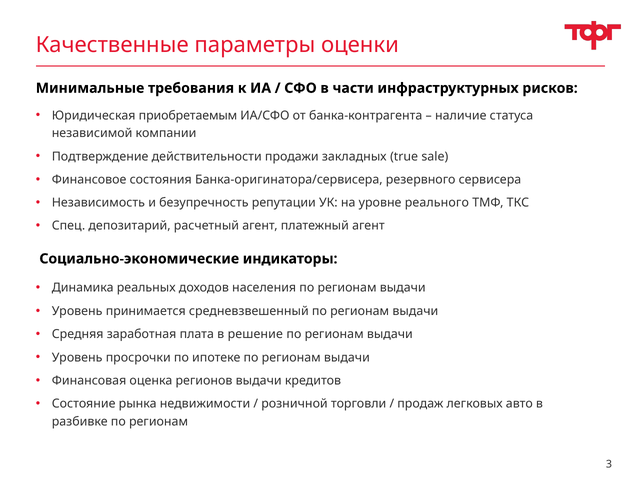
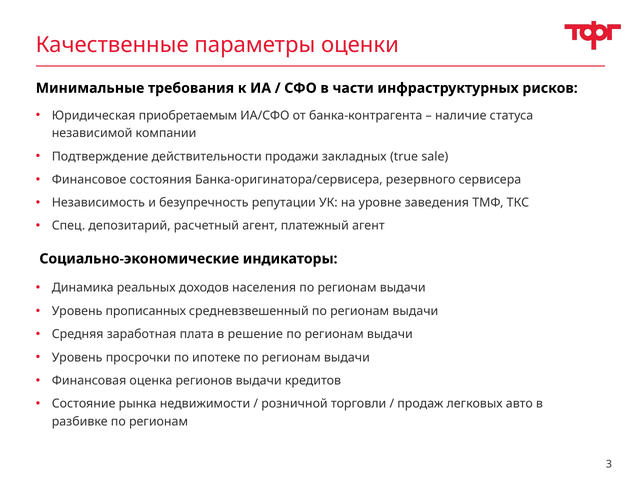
реального: реального -> заведения (437, 203)
принимается: принимается -> прописанных (146, 311)
